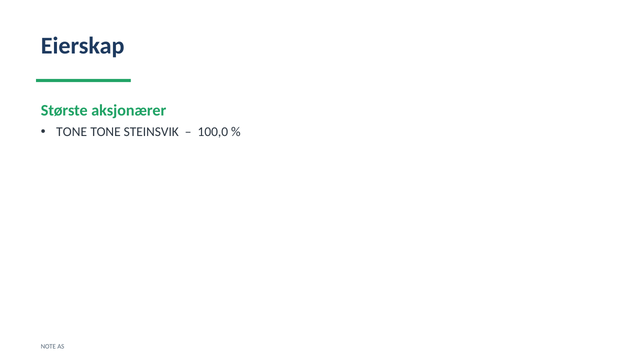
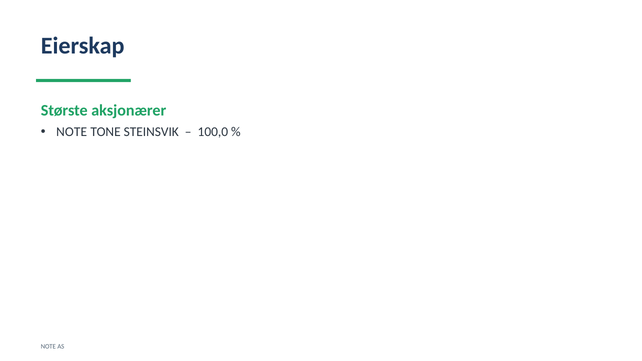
TONE: TONE -> NOTE (72, 132)
